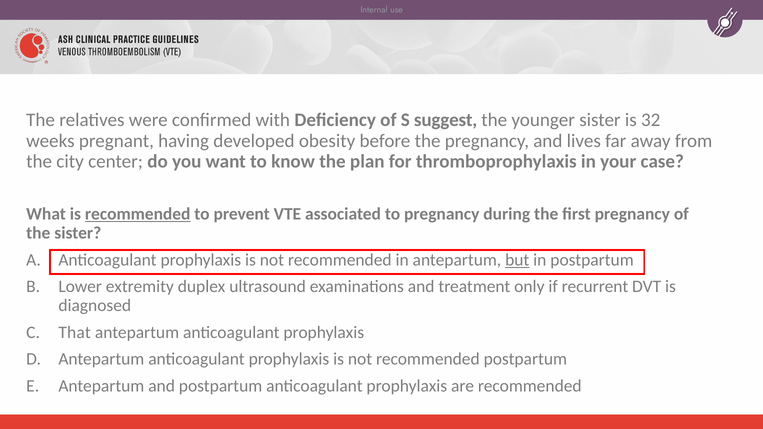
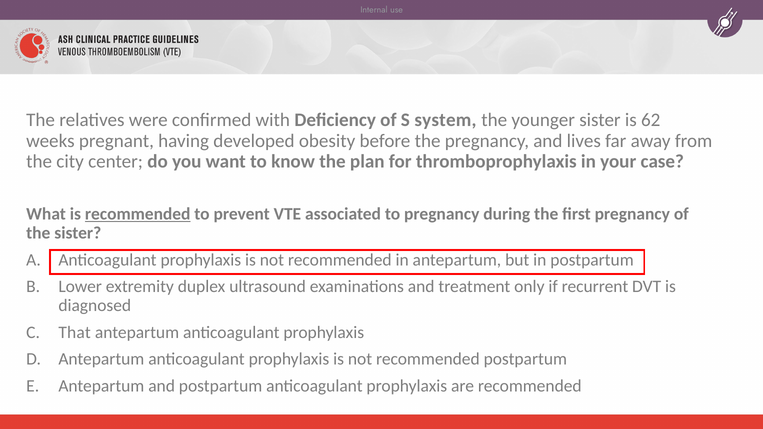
suggest: suggest -> system (445, 120)
32: 32 -> 62 (651, 120)
but underline: present -> none (517, 260)
